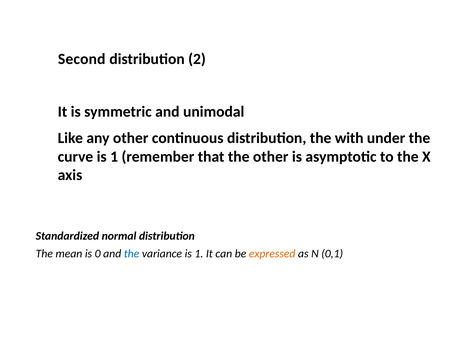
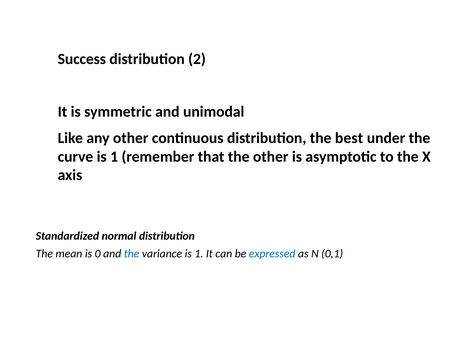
Second: Second -> Success (82, 59)
with: with -> best (349, 138)
expressed colour: orange -> blue (272, 254)
